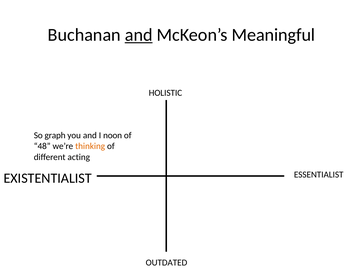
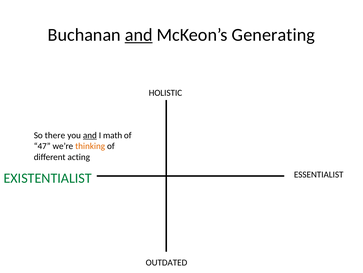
Meaningful: Meaningful -> Generating (273, 35)
graph: graph -> there (55, 135)
and underline: none -> present (90, 135)
noon: noon -> math (113, 135)
48: 48 -> 47 (42, 146)
EXISTENTIALIST colour: black -> green (48, 178)
